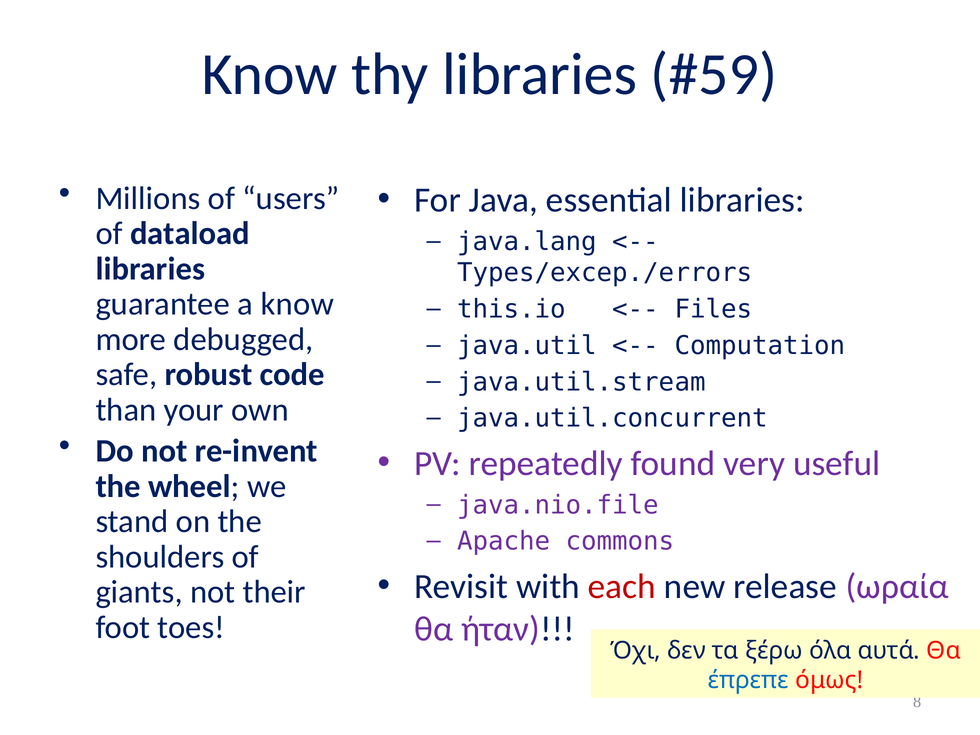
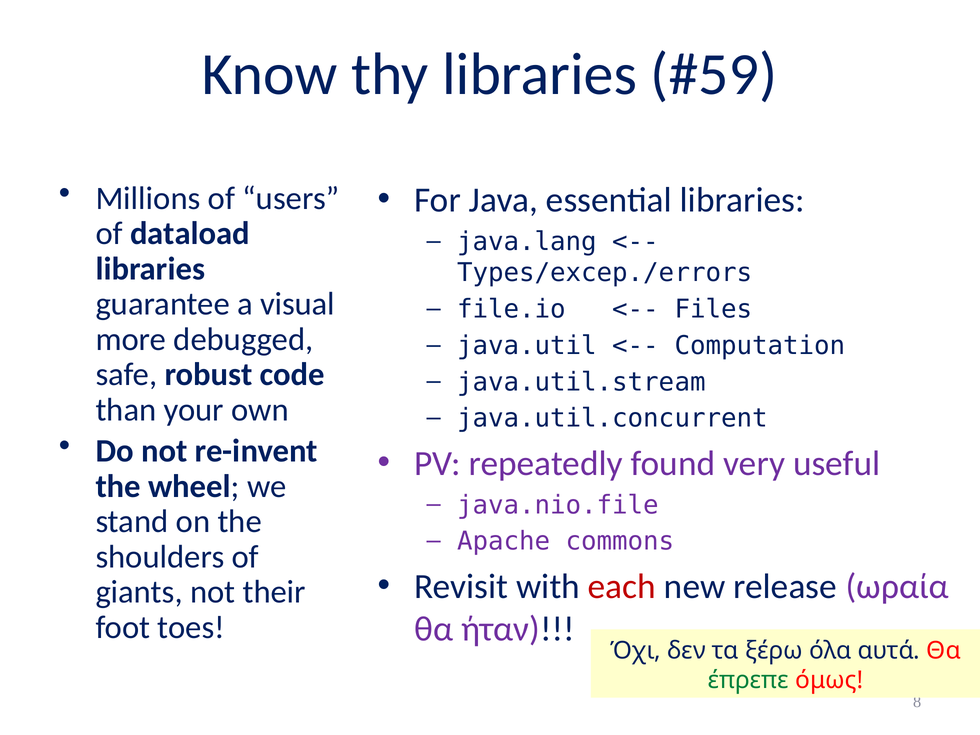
a know: know -> visual (298, 304)
this.io: this.io -> file.io (512, 309)
έπρεπε colour: blue -> green (748, 680)
